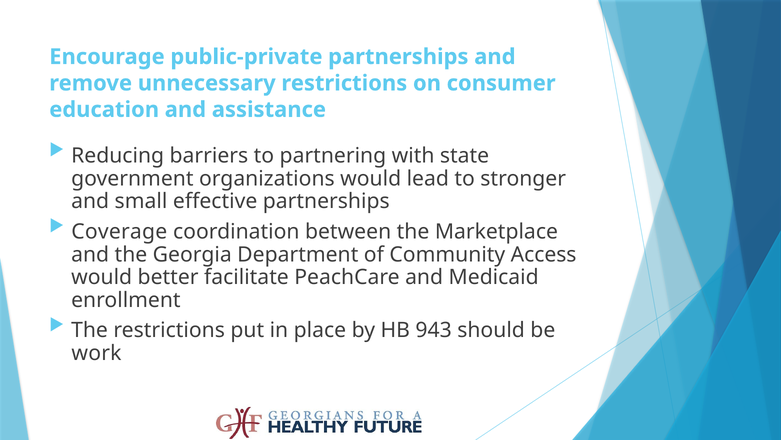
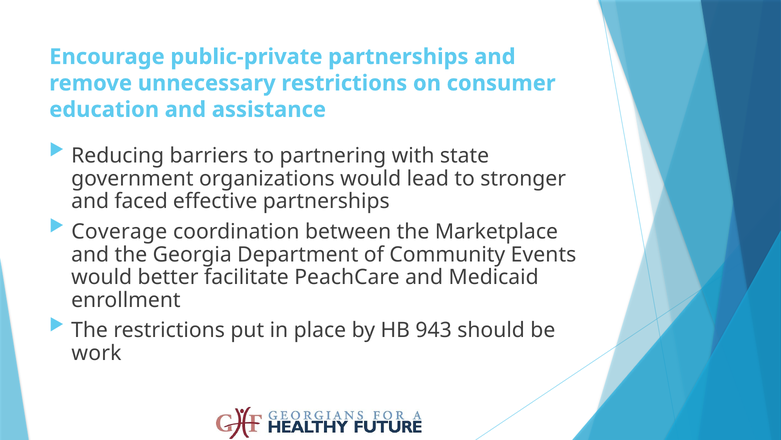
small: small -> faced (141, 201)
Access: Access -> Events (544, 254)
